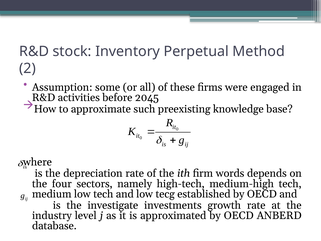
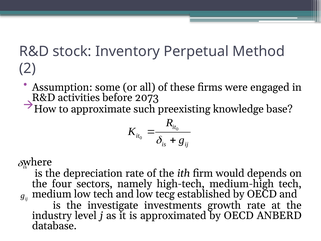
2045: 2045 -> 2073 (147, 98)
words: words -> would (230, 173)
